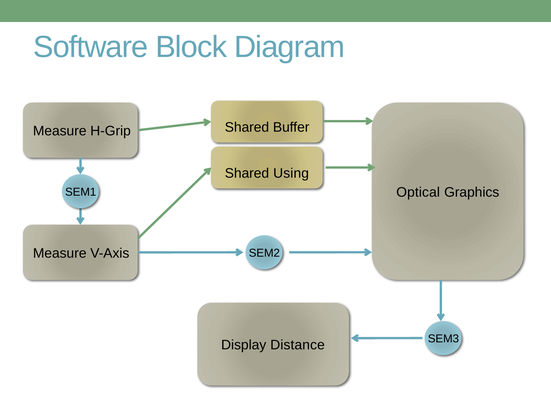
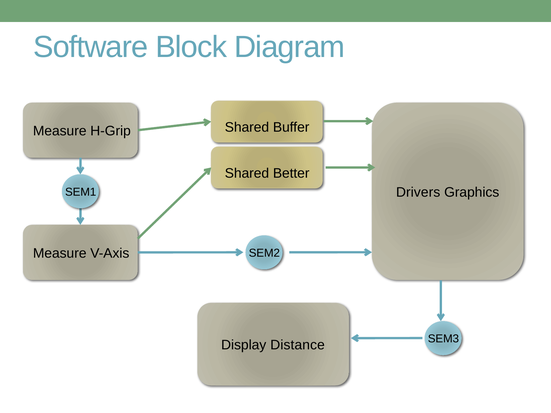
Using: Using -> Better (291, 173)
Optical: Optical -> Drivers (418, 192)
